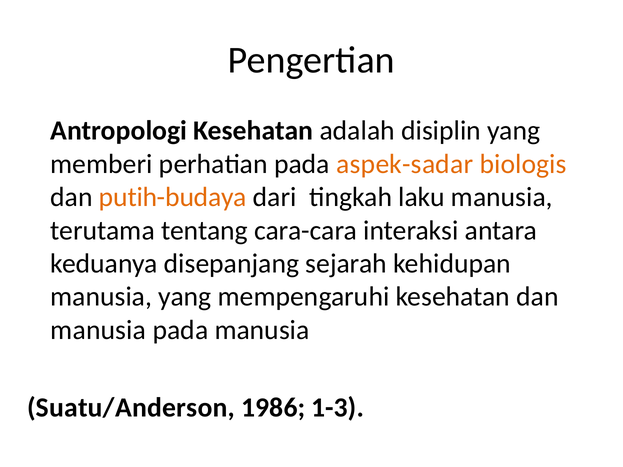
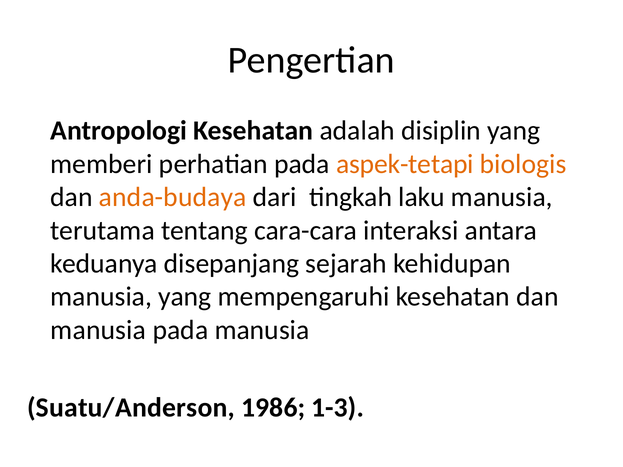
aspek-sadar: aspek-sadar -> aspek-tetapi (405, 164)
putih-budaya: putih-budaya -> anda-budaya (173, 197)
